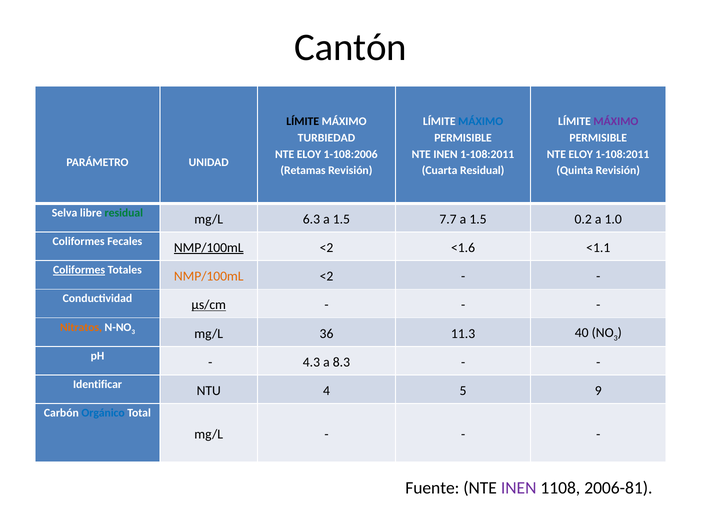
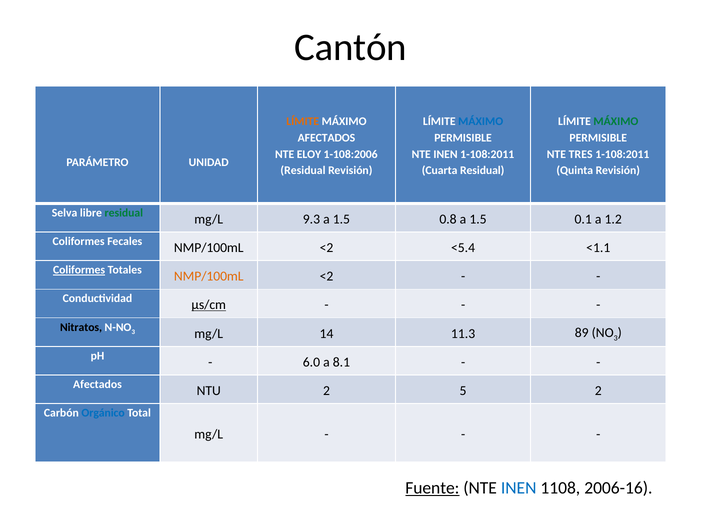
LÍMITE colour: black -> orange (303, 121)
MÁXIMO colour: purple -> green (616, 121)
TURBIEDAD: TURBIEDAD -> AFECTADOS (326, 138)
ELOY: ELOY -> TRES (581, 154)
Retamas: Retamas -> Residual (303, 171)
6.3: 6.3 -> 9.3 (311, 219)
7.7: 7.7 -> 0.8 (448, 219)
0.2: 0.2 -> 0.1 (583, 219)
1.0: 1.0 -> 1.2 (613, 219)
NMP/100mL underline: present -> none (209, 248)
<1.6: <1.6 -> <5.4 (463, 248)
Nitratos colour: orange -> black (81, 327)
36: 36 -> 14 (327, 333)
40: 40 -> 89 (582, 333)
4.3: 4.3 -> 6.0 (311, 362)
8.3: 8.3 -> 8.1 (341, 362)
Identificar: Identificar -> Afectados (97, 384)
NTU 4: 4 -> 2 (327, 390)
5 9: 9 -> 2 (598, 390)
Fuente underline: none -> present (432, 488)
INEN colour: purple -> blue (519, 488)
2006-81: 2006-81 -> 2006-16 (618, 488)
